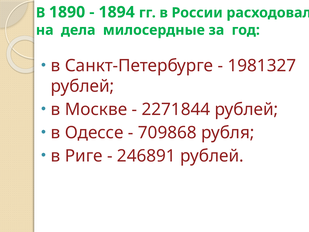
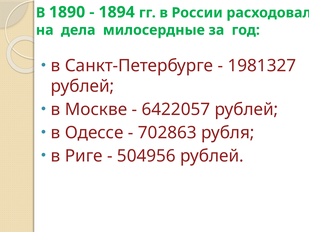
2271844: 2271844 -> 6422057 (176, 109)
709868: 709868 -> 702863 (167, 133)
246891: 246891 -> 504956 (146, 156)
